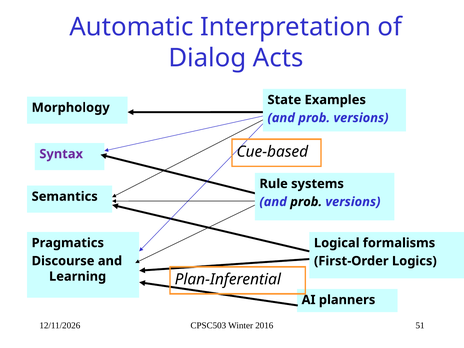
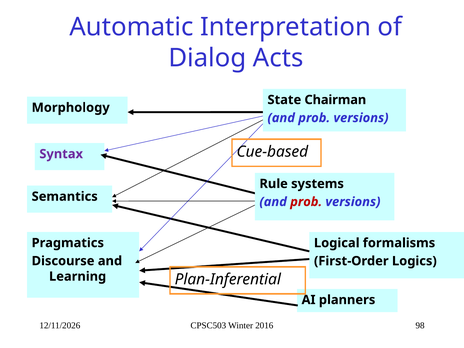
Examples: Examples -> Chairman (335, 100)
prob colour: black -> red (306, 202)
51: 51 -> 98 (420, 325)
